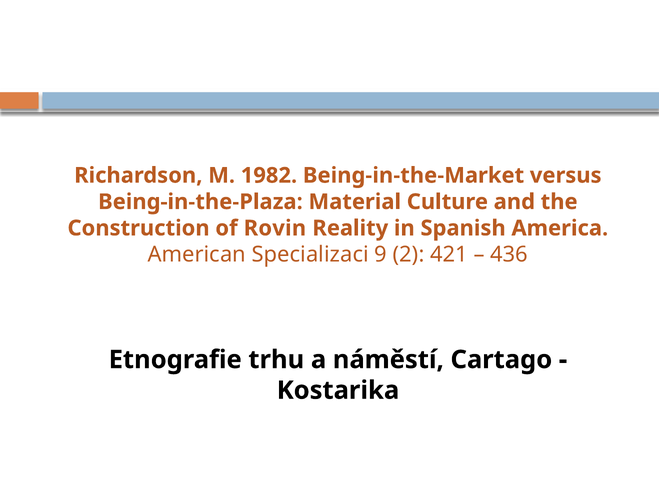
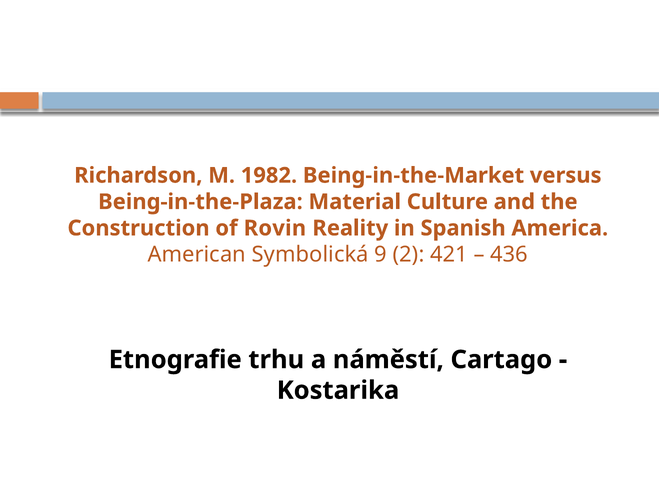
Specializaci: Specializaci -> Symbolická (310, 255)
